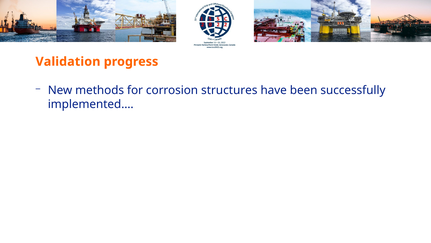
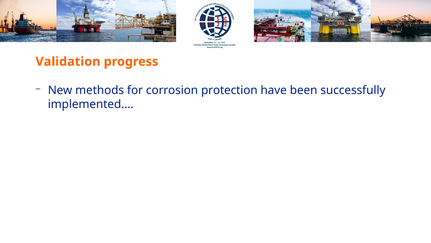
structures: structures -> protection (229, 90)
